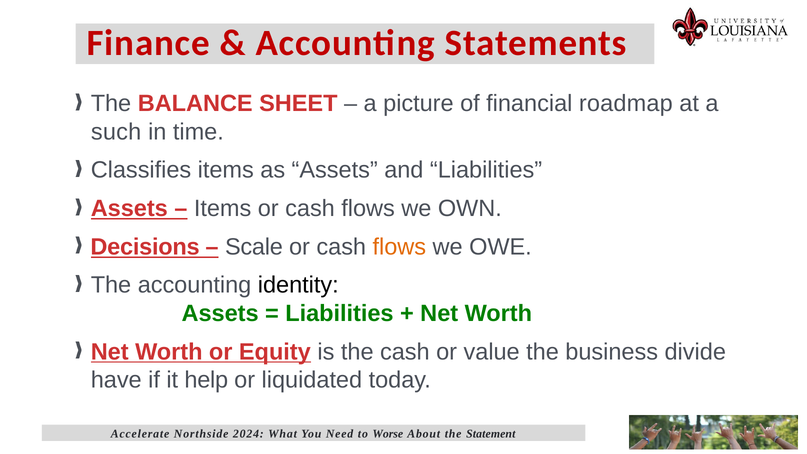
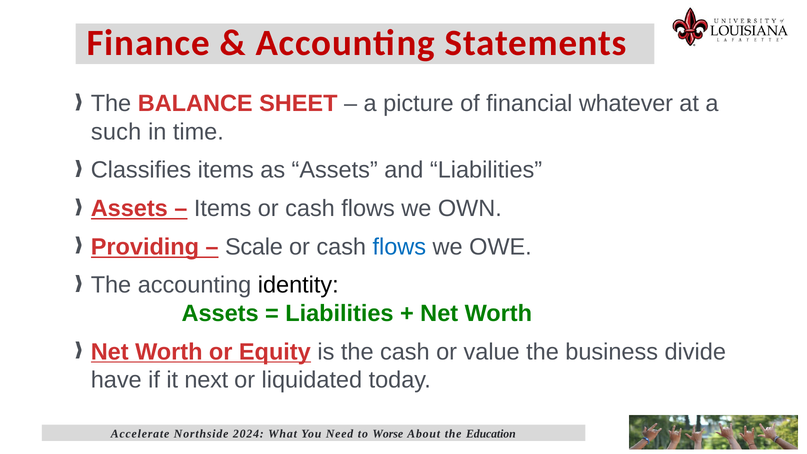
roadmap: roadmap -> whatever (626, 104)
Decisions: Decisions -> Providing (145, 247)
flows colour: orange -> blue (399, 247)
help: help -> next (206, 380)
Statement: Statement -> Education (491, 434)
